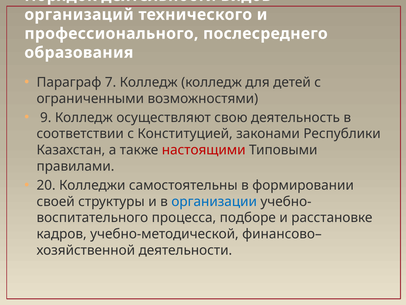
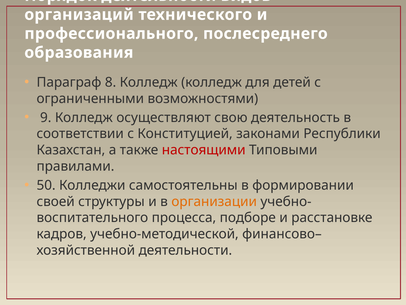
7: 7 -> 8 (111, 82)
20: 20 -> 50 (46, 185)
организации colour: blue -> orange (214, 201)
